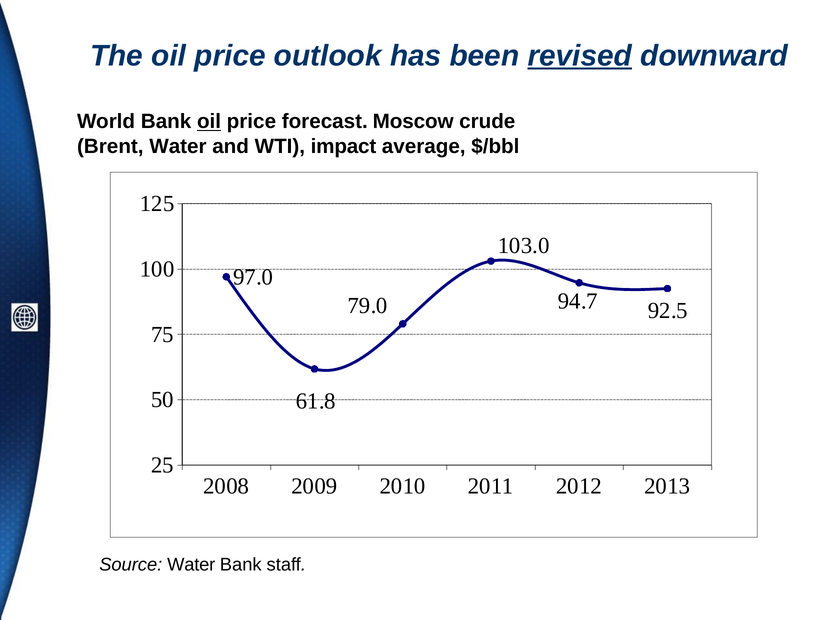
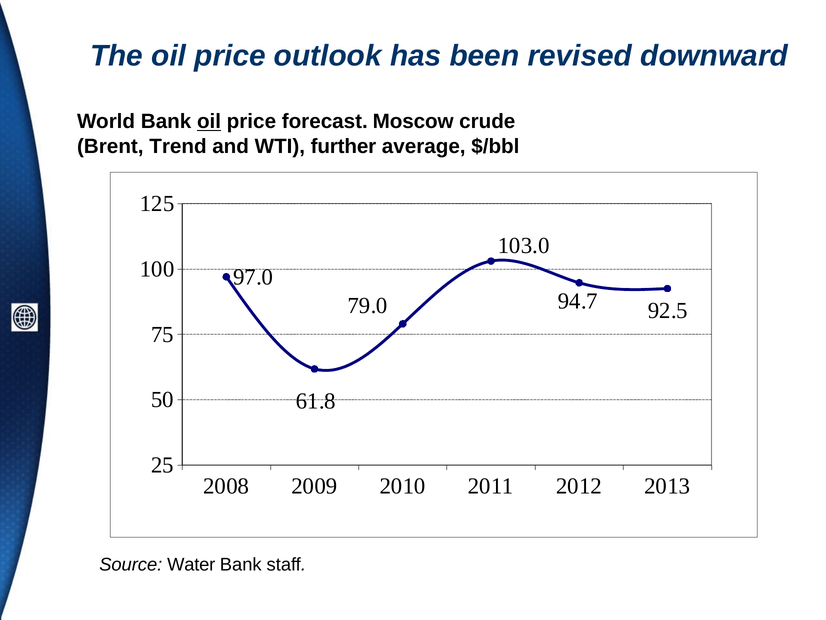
revised underline: present -> none (580, 56)
Brent Water: Water -> Trend (178, 146)
impact: impact -> further (343, 146)
